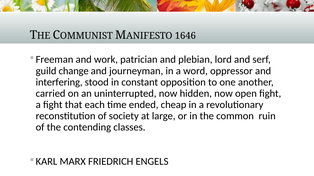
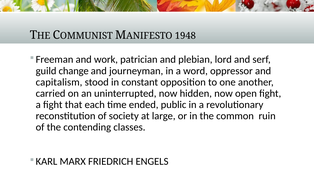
1646: 1646 -> 1948 (185, 36)
interfering: interfering -> capitalism (59, 82)
cheap: cheap -> public (174, 105)
